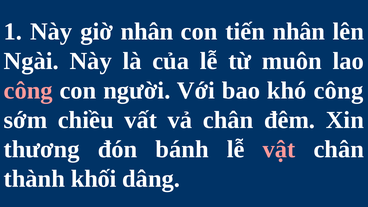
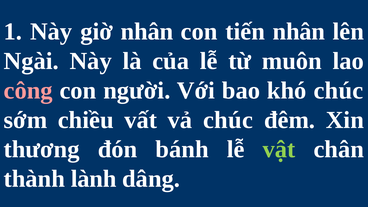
khó công: công -> chúc (338, 90)
vả chân: chân -> chúc (228, 120)
vật colour: pink -> light green (279, 149)
khối: khối -> lành (94, 179)
